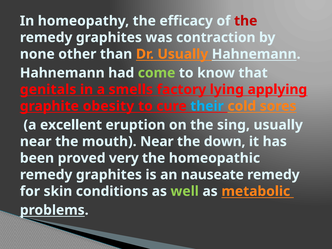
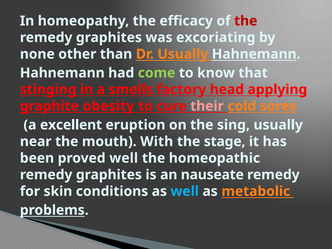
contraction: contraction -> excoriating (216, 37)
genitals: genitals -> stinging (48, 89)
lying: lying -> head (227, 89)
their colour: light blue -> pink (207, 106)
mouth Near: Near -> With (157, 142)
down: down -> stage (225, 142)
proved very: very -> well (124, 158)
well colour: light green -> light blue (185, 191)
